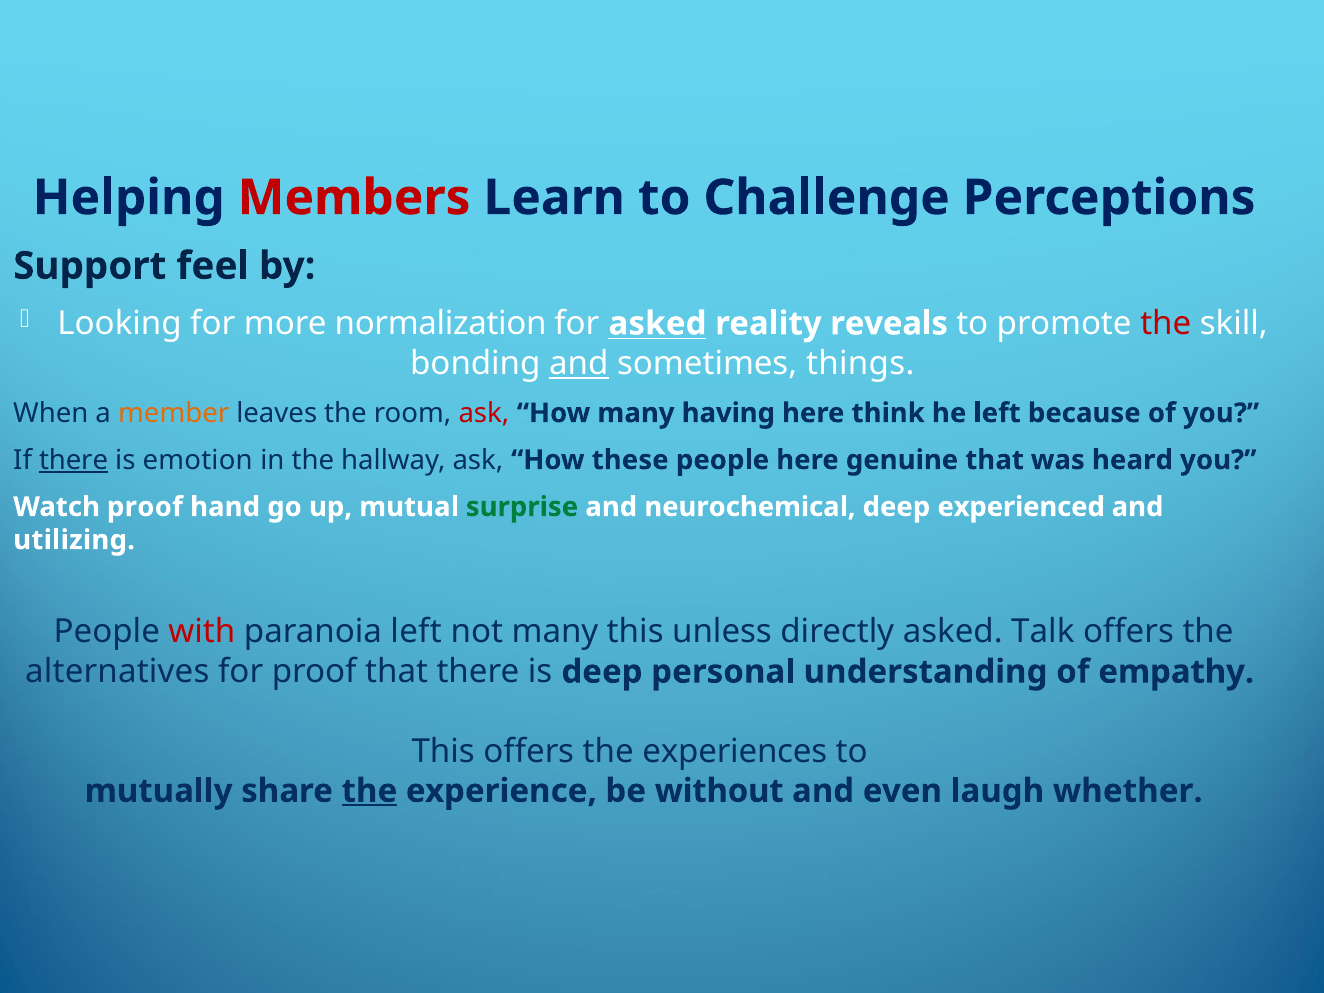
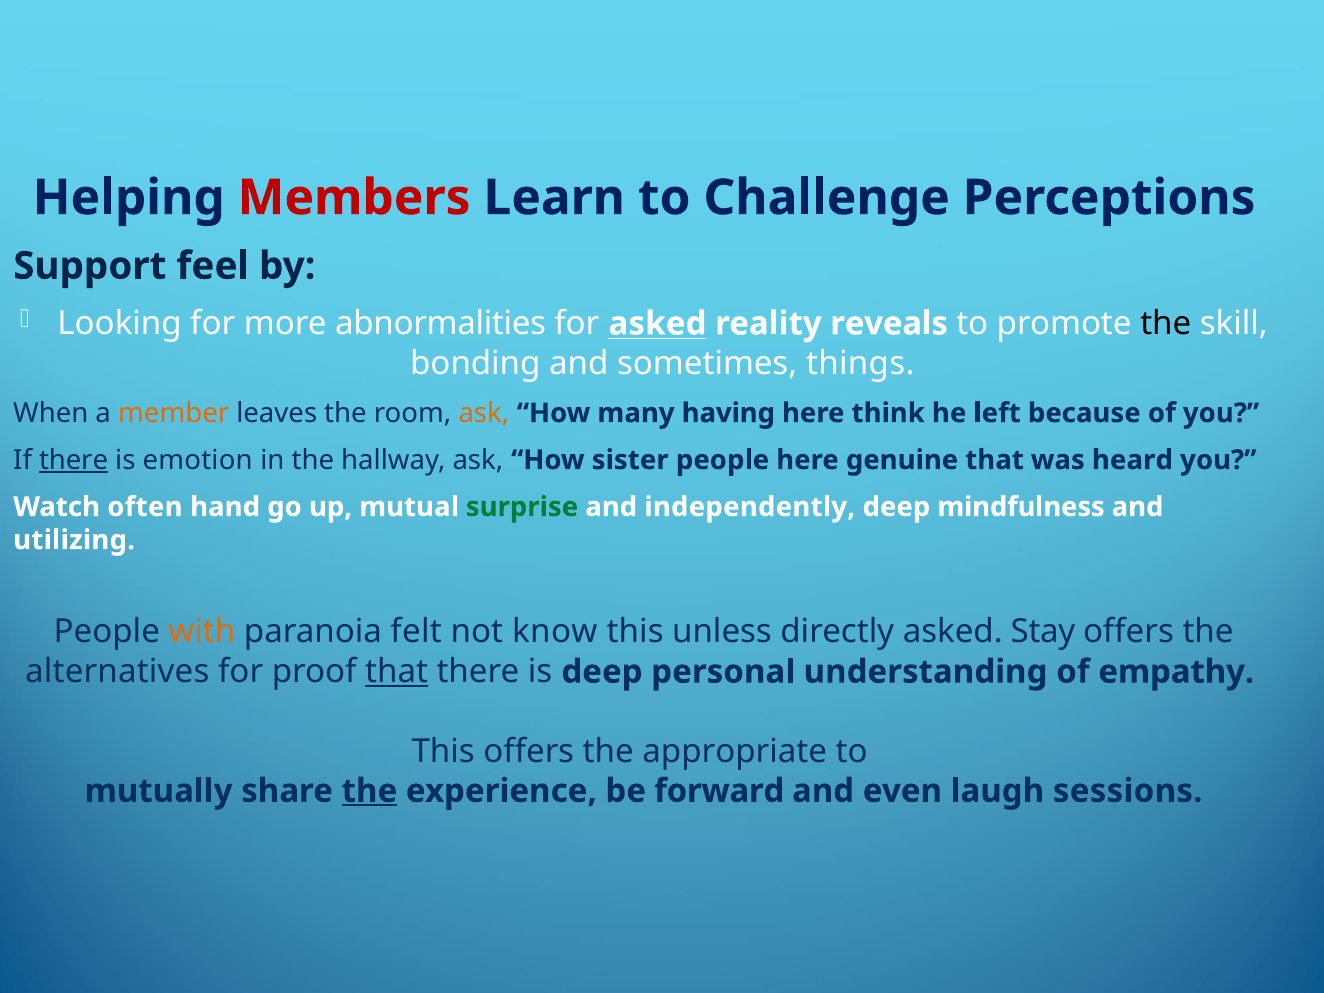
normalization: normalization -> abnormalities (441, 324)
the colour: red -> black (1166, 324)
and underline: present -> none (579, 363)
ask colour: red -> orange (484, 413)
these: these -> sister (630, 460)
Watch proof: proof -> often (145, 507)
neurochemical: neurochemical -> independently (750, 507)
experienced: experienced -> mindfulness (1021, 507)
with colour: red -> orange (202, 632)
paranoia left: left -> felt (416, 632)
not many: many -> know (555, 632)
Talk: Talk -> Stay (1043, 632)
that underline: none -> present (397, 672)
experiences: experiences -> appropriate (735, 751)
without: without -> forward (719, 791)
whether: whether -> sessions (1128, 791)
